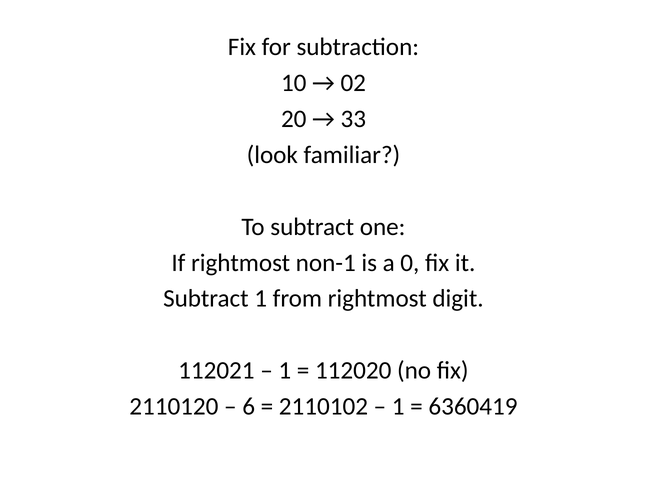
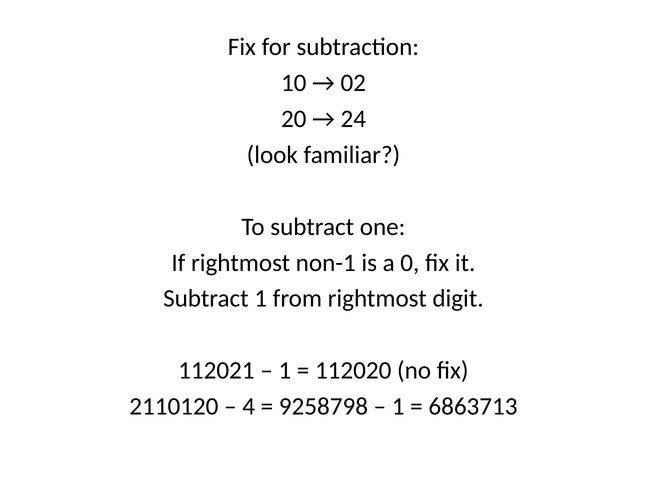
33: 33 -> 24 (353, 119)
6: 6 -> 4 (249, 407)
2110102: 2110102 -> 9258798 (323, 407)
6360419: 6360419 -> 6863713 (473, 407)
